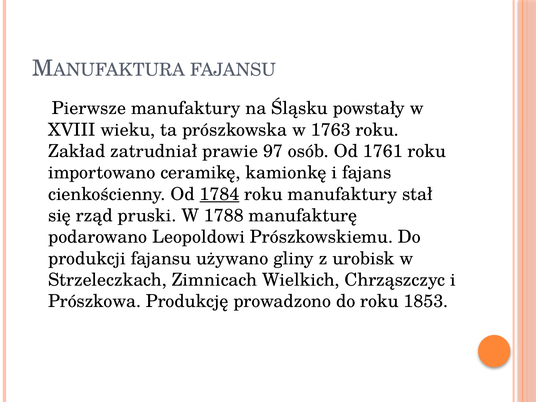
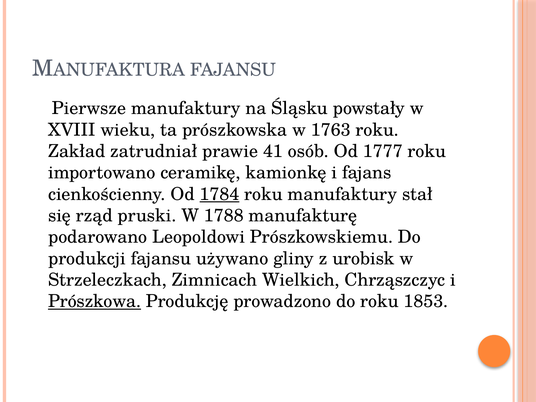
97: 97 -> 41 (273, 151)
1761: 1761 -> 1777 (383, 151)
Prószkowa underline: none -> present (95, 301)
